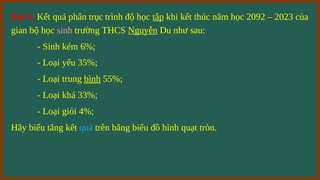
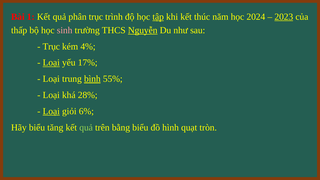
6: 6 -> 1 (31, 17)
2092: 2092 -> 2024 (256, 17)
2023 underline: none -> present (284, 17)
gian: gian -> thấp (19, 30)
Sinh: Sinh -> Trục (51, 46)
6%: 6% -> 4% (88, 46)
Loại underline: none -> present (51, 63)
35%: 35% -> 17% (88, 63)
33%: 33% -> 28% (88, 95)
Loại underline: none -> present (51, 111)
4%: 4% -> 6% (86, 111)
quả colour: light blue -> light green (86, 128)
